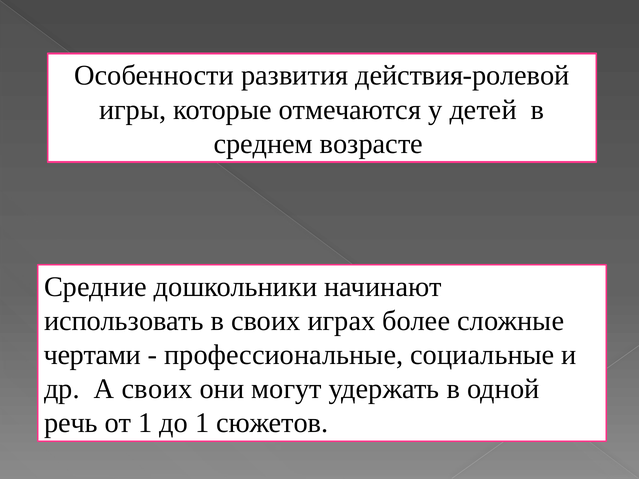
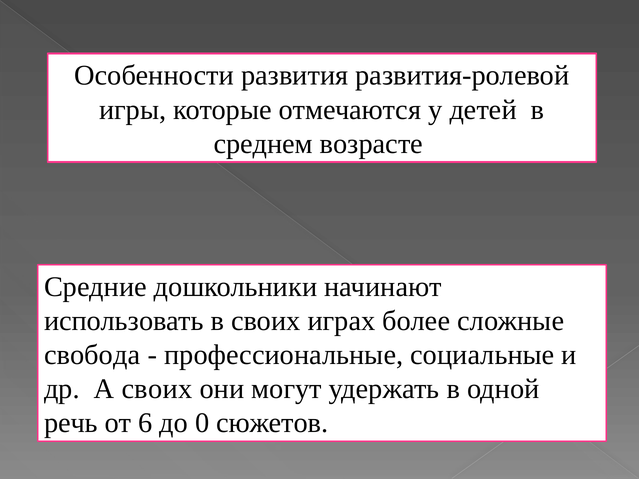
действия-ролевой: действия-ролевой -> развития-ролевой (462, 76)
чертами: чертами -> свобода (92, 355)
от 1: 1 -> 6 (145, 423)
до 1: 1 -> 0 (202, 423)
